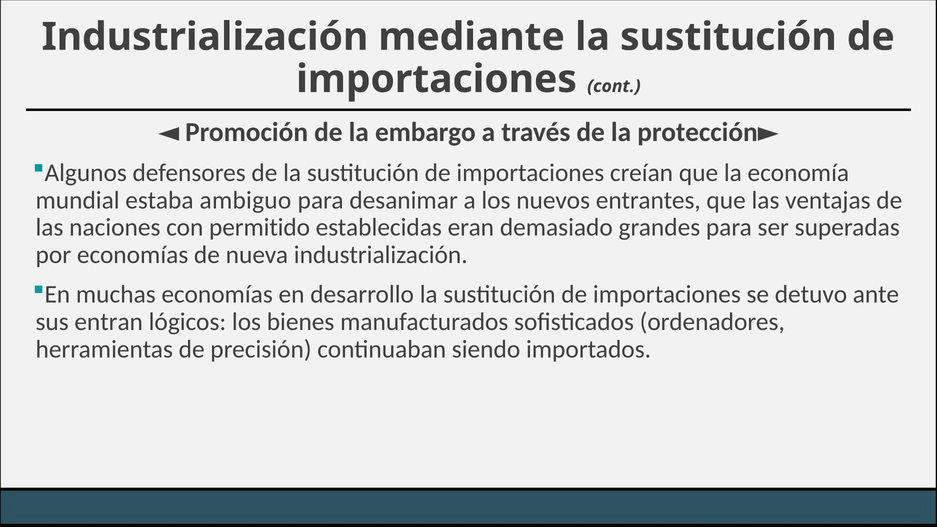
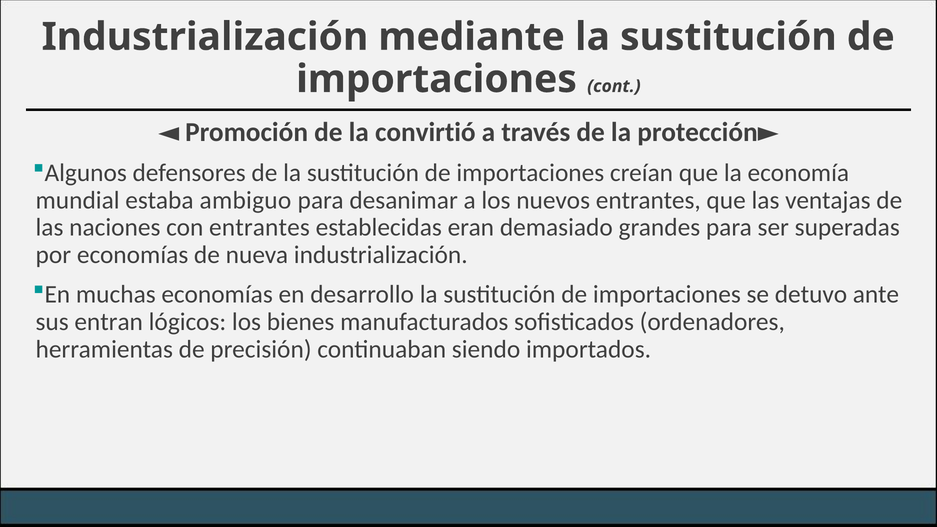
embargo: embargo -> convirtió (425, 132)
con permitido: permitido -> entrantes (259, 228)
